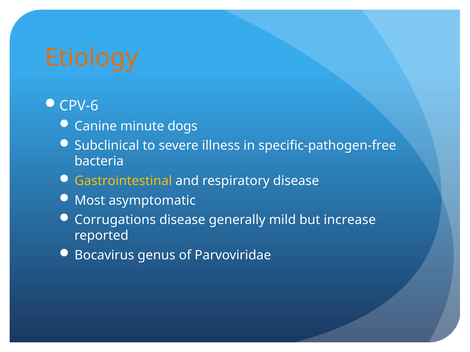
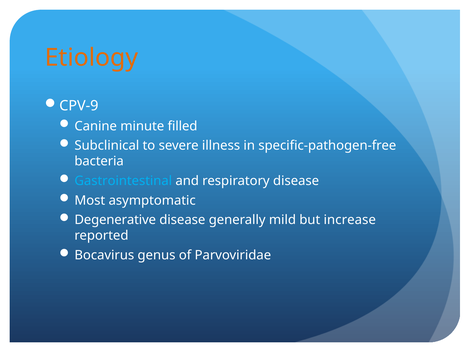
CPV-6: CPV-6 -> CPV-9 (79, 106)
dogs: dogs -> filled (183, 126)
Gastrointestinal colour: yellow -> light blue (123, 181)
Corrugations: Corrugations -> Degenerative (115, 220)
